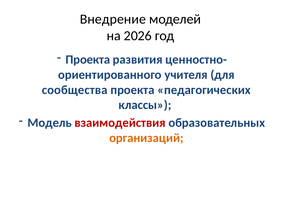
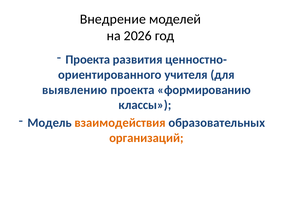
сообщества: сообщества -> выявлению (75, 90)
педагогических: педагогических -> формированию (204, 90)
взаимодействия colour: red -> orange (120, 123)
